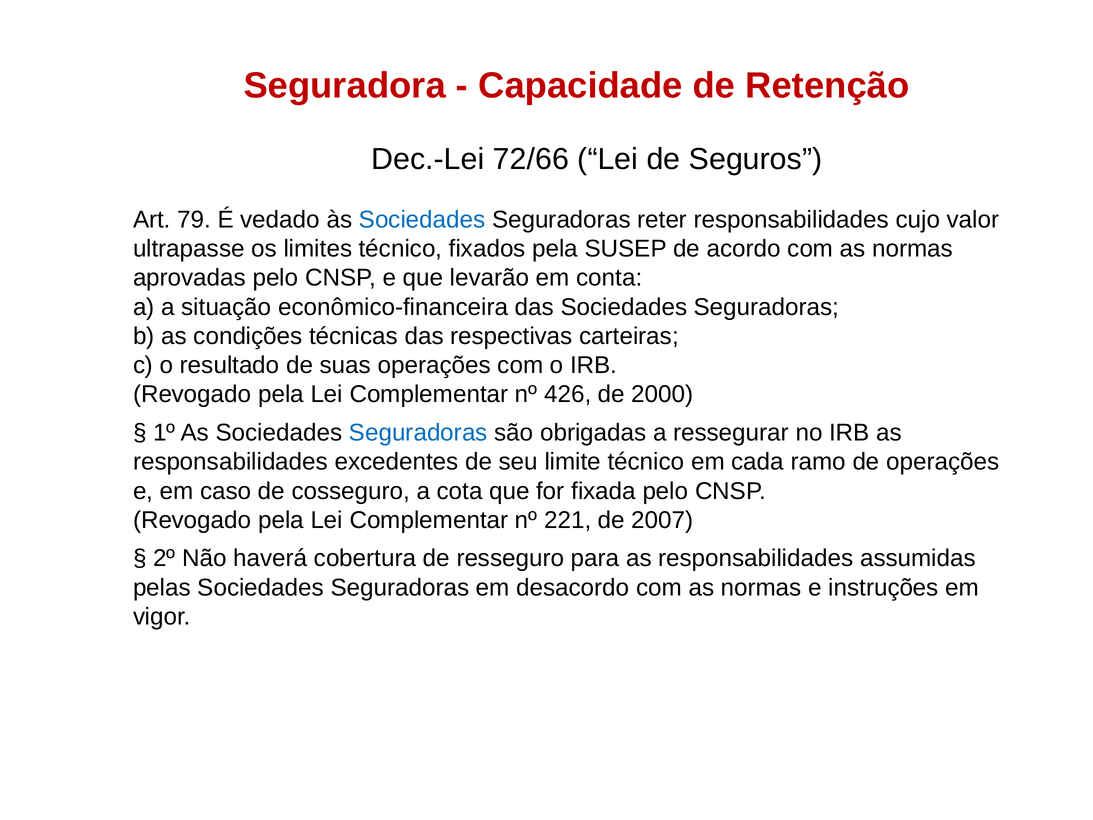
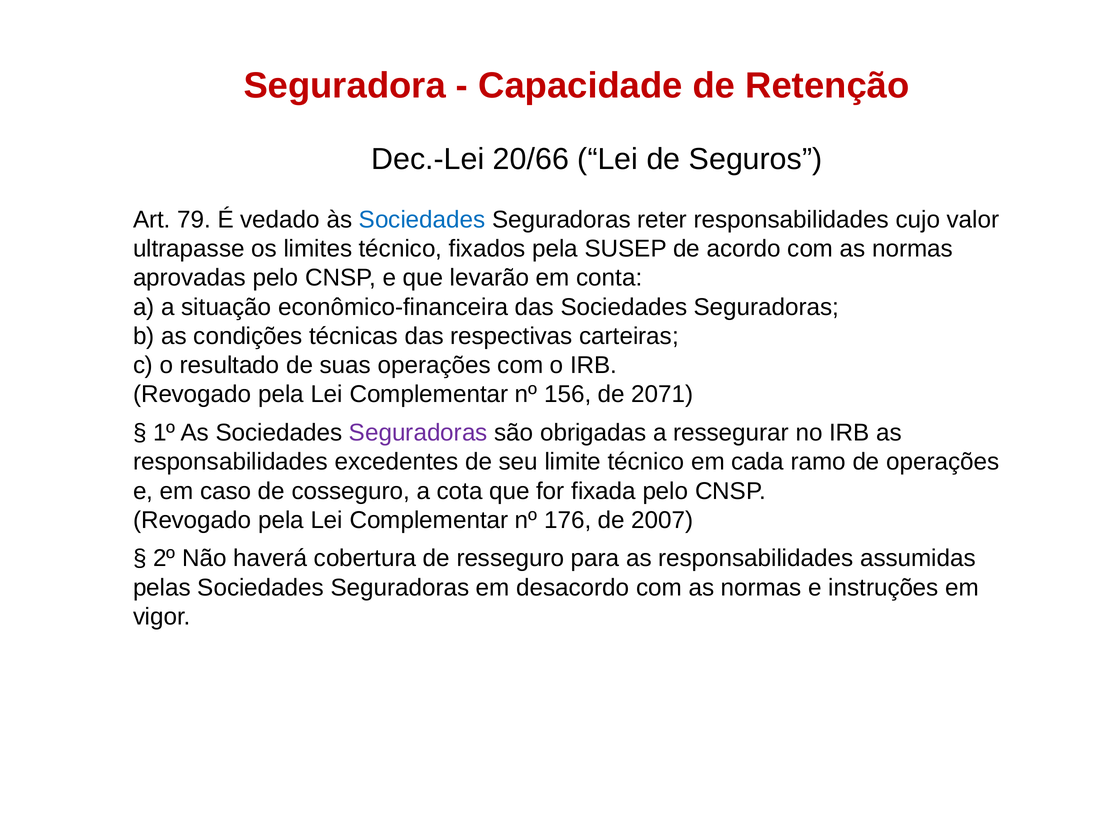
72/66: 72/66 -> 20/66 (531, 159)
426: 426 -> 156 (568, 394)
2000: 2000 -> 2071 (662, 394)
Seguradoras colour: blue -> purple (418, 433)
221: 221 -> 176 (568, 520)
